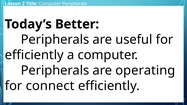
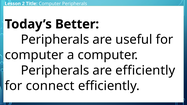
efficiently: efficiently -> computer (34, 55)
are operating: operating -> efficiently (145, 71)
